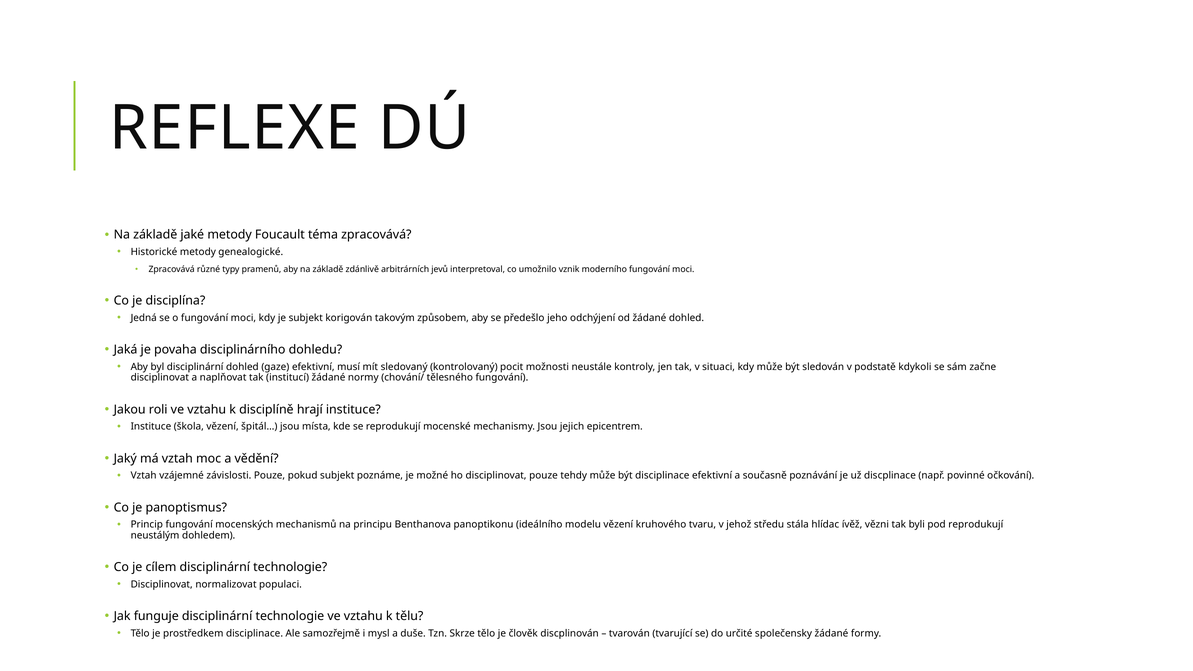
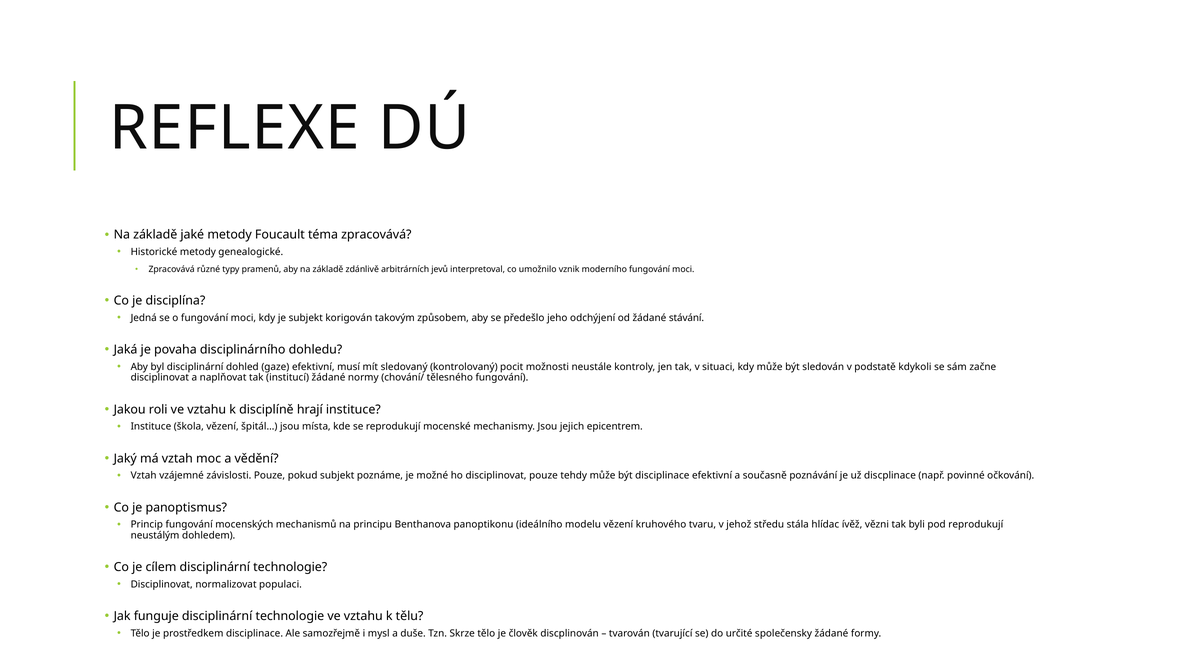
žádané dohled: dohled -> stávání (687, 318)
